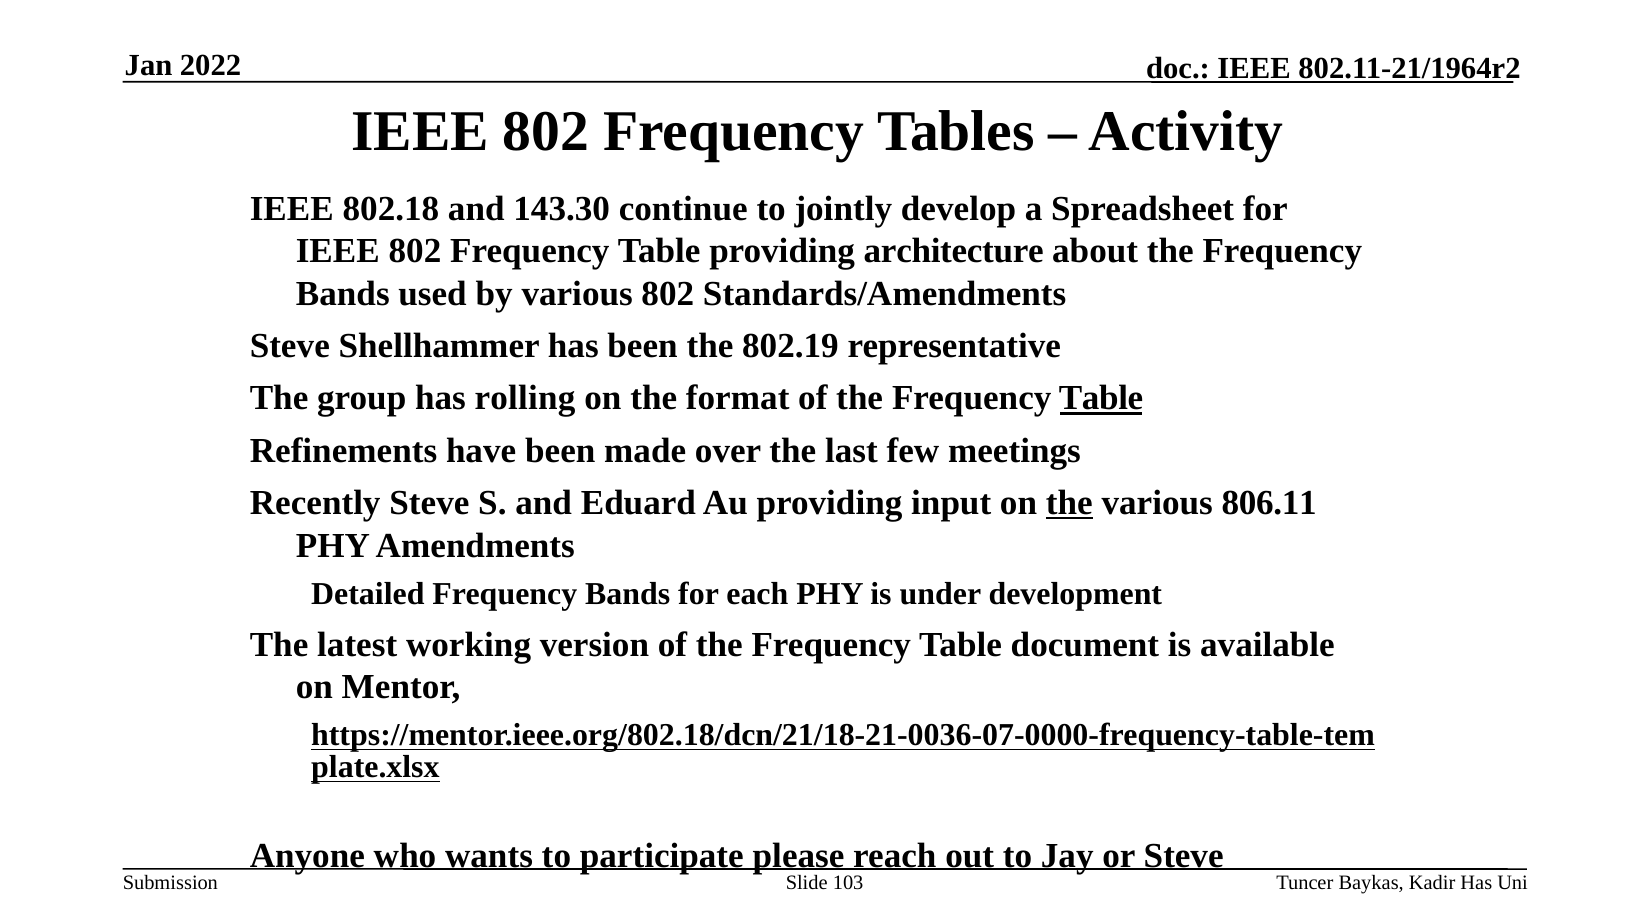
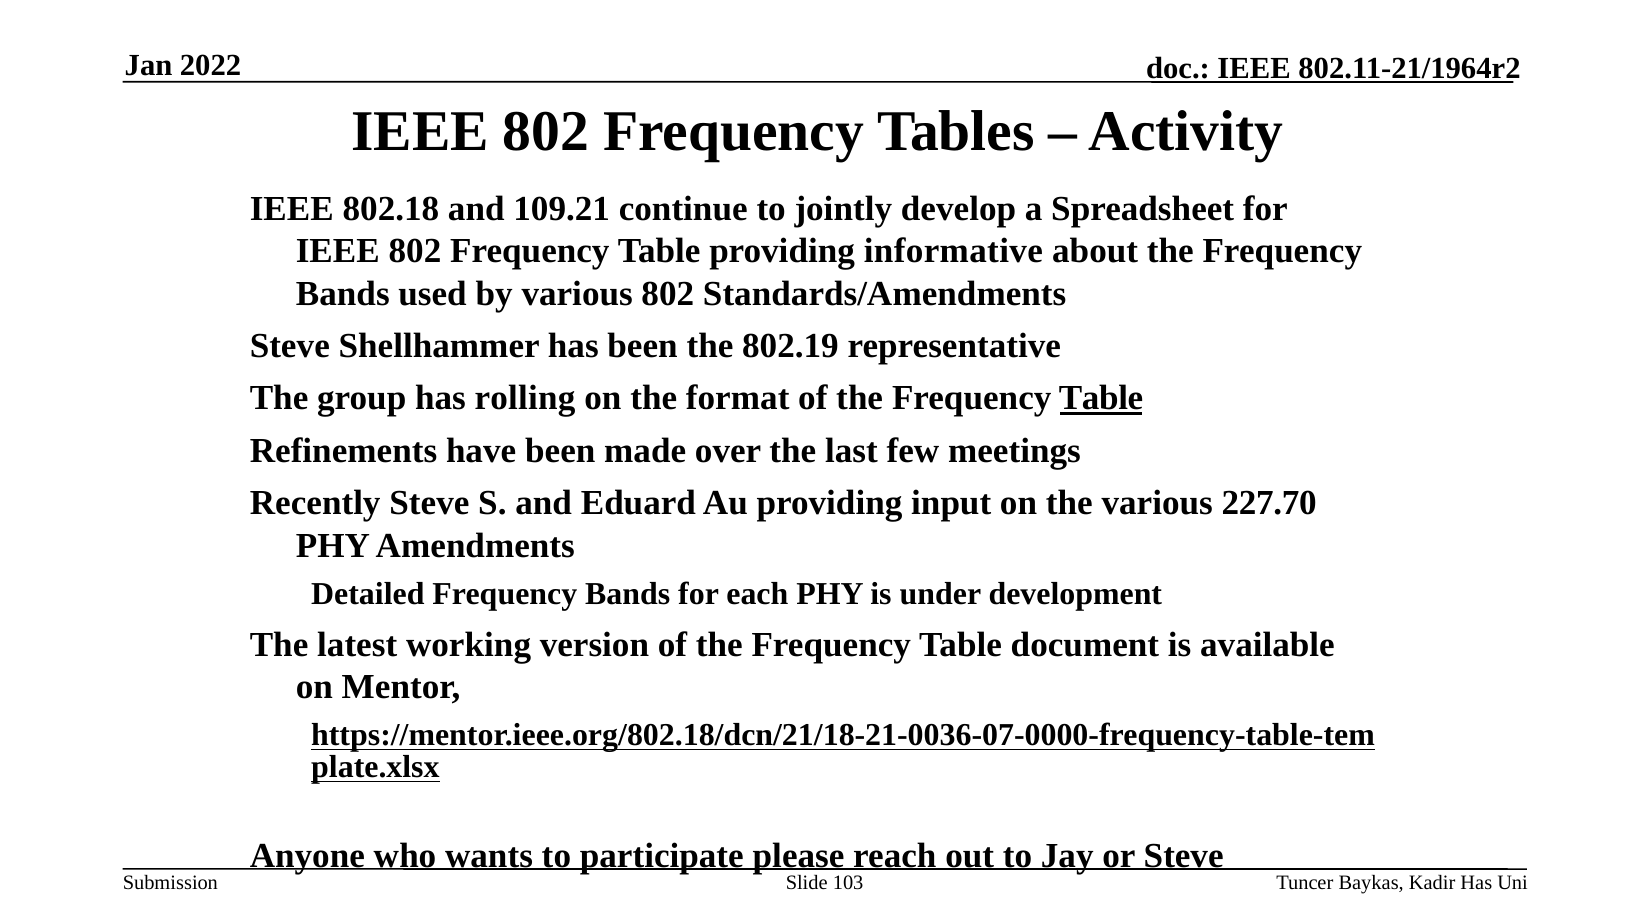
143.30: 143.30 -> 109.21 (562, 209)
architecture: architecture -> informative (953, 251)
the underline: present -> none (1069, 503)
806.11: 806.11 -> 227.70 (1269, 503)
